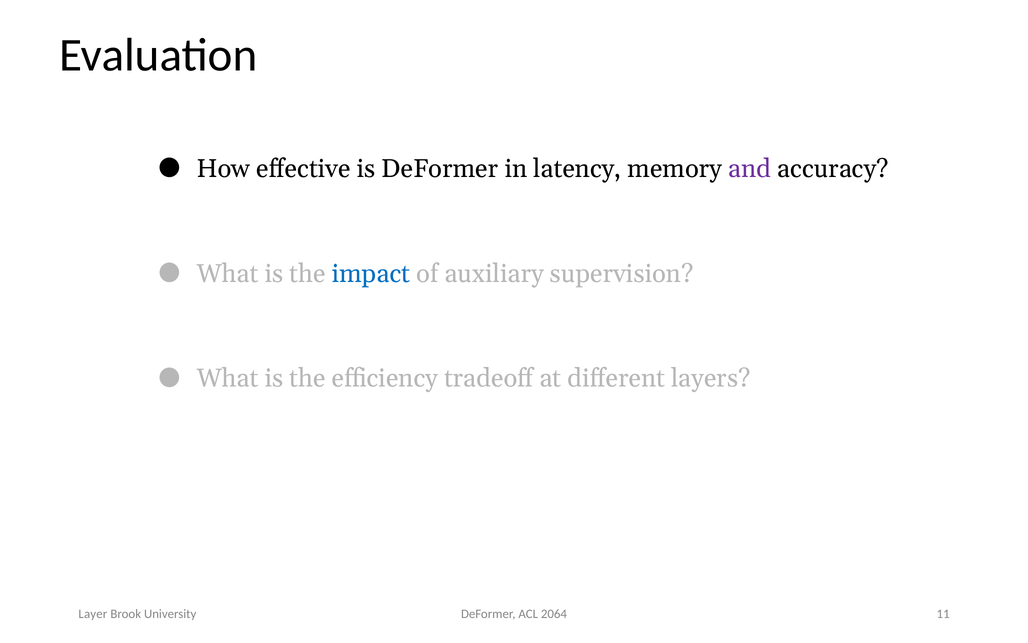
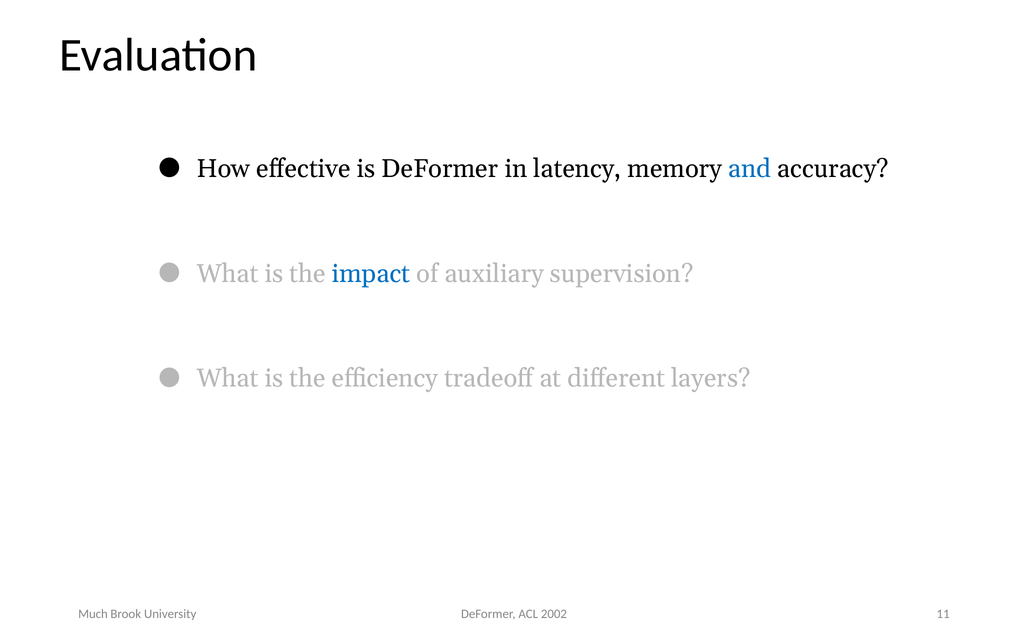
and colour: purple -> blue (750, 169)
Layer: Layer -> Much (93, 613)
2064: 2064 -> 2002 (554, 613)
